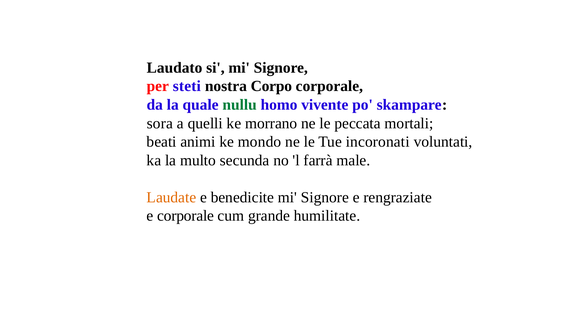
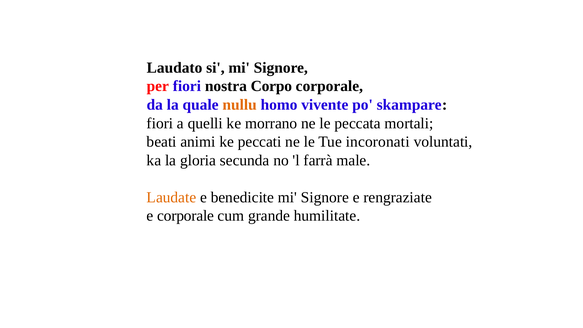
per steti: steti -> fiori (187, 86)
nullu colour: green -> orange (240, 105)
sora: sora -> fiori (160, 123)
mondo: mondo -> peccati (260, 142)
multo: multo -> gloria (198, 160)
